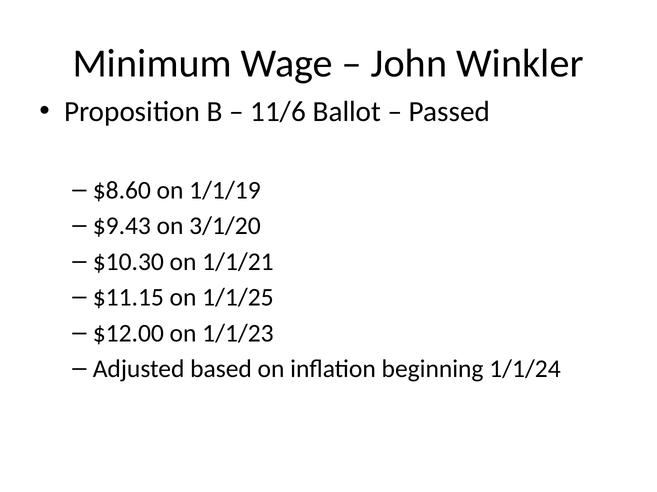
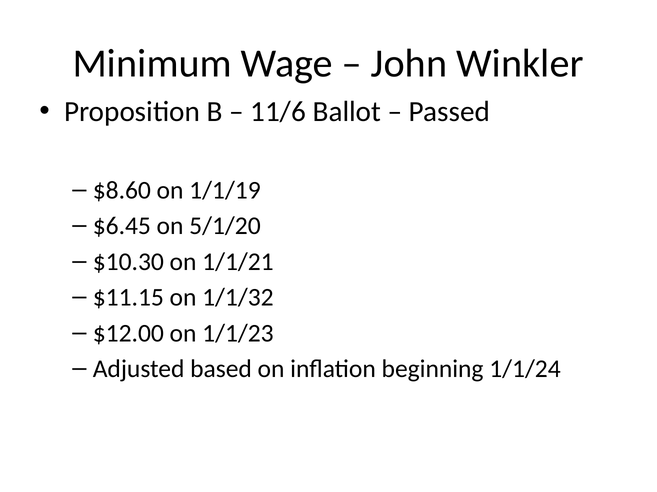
$9.43: $9.43 -> $6.45 (122, 226)
3/1/20: 3/1/20 -> 5/1/20 (225, 226)
1/1/25: 1/1/25 -> 1/1/32 (238, 298)
